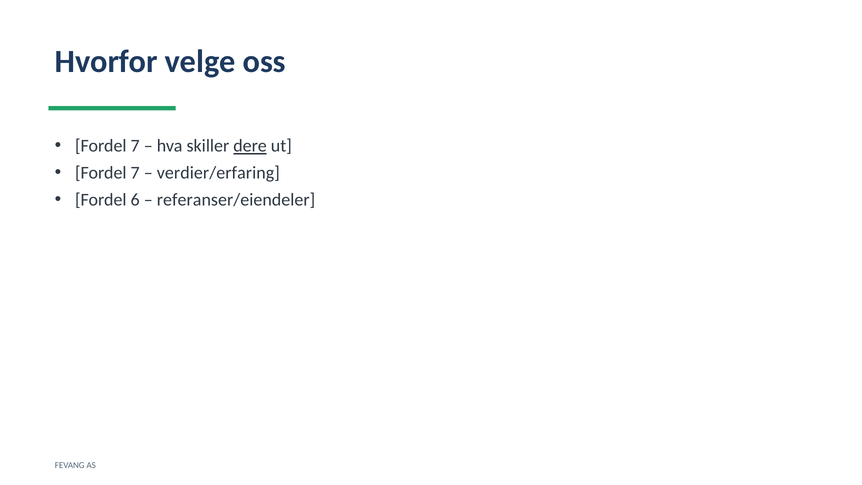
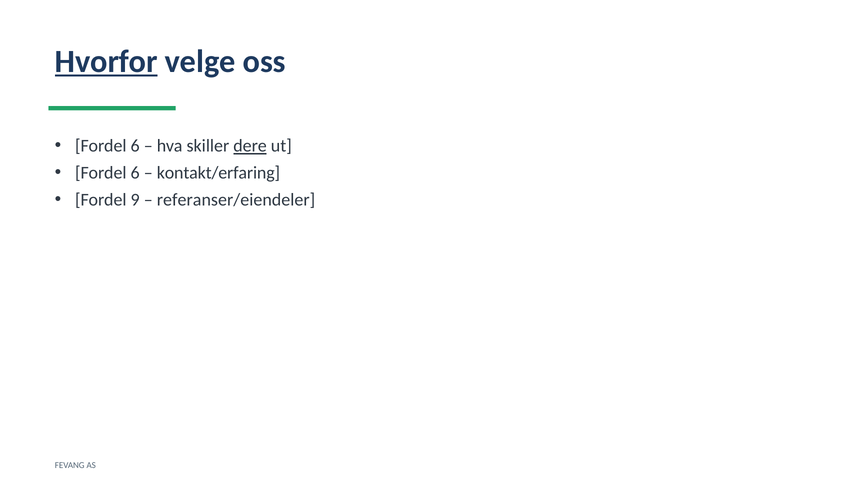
Hvorfor underline: none -> present (106, 62)
7: 7 -> 6 (135, 146)
7: 7 -> 6 (135, 173)
verdier/erfaring: verdier/erfaring -> kontakt/erfaring (218, 173)
6: 6 -> 9 (135, 200)
